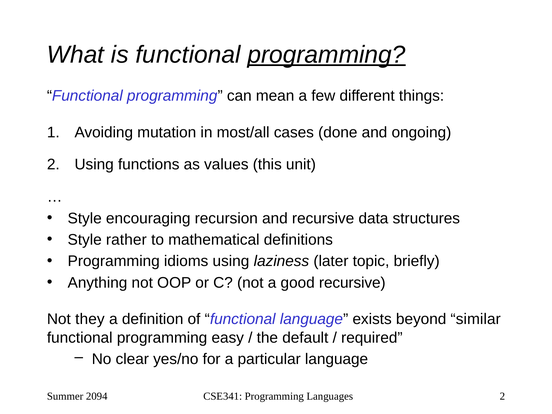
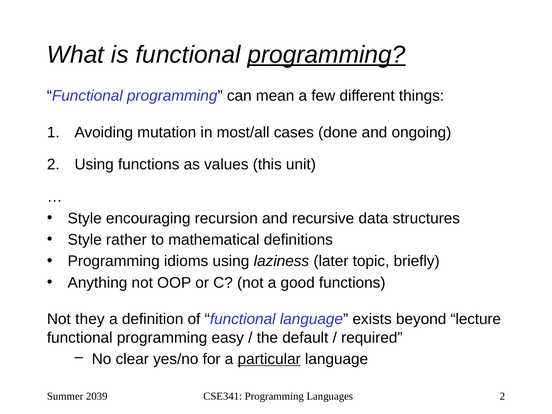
good recursive: recursive -> functions (352, 283)
similar: similar -> lecture (476, 319)
particular underline: none -> present (269, 359)
2094: 2094 -> 2039 (97, 396)
